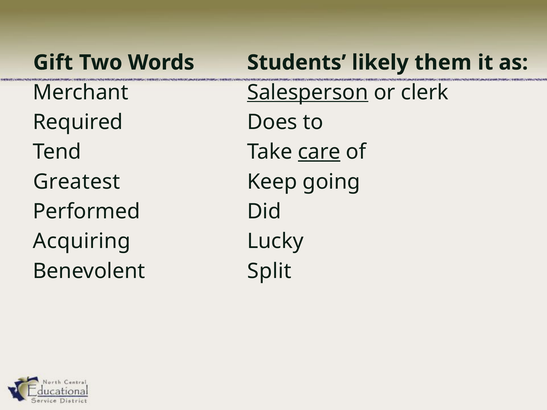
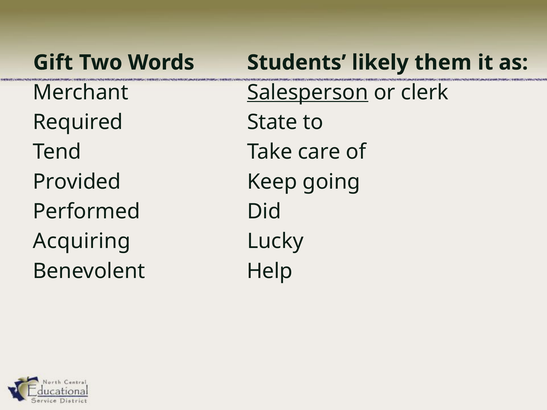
Does: Does -> State (272, 122)
care underline: present -> none (319, 152)
Greatest: Greatest -> Provided (77, 182)
Split: Split -> Help (270, 271)
